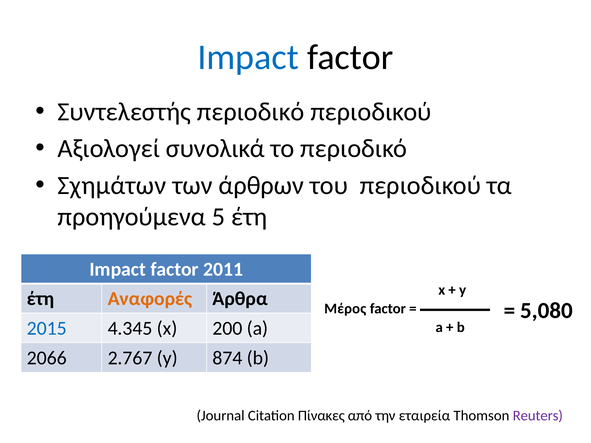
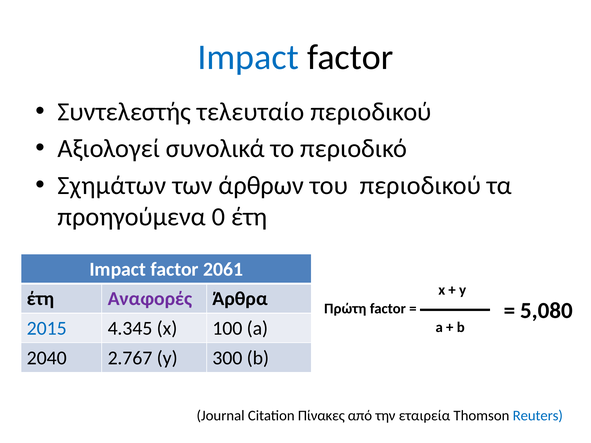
Συντελεστής περιοδικό: περιοδικό -> τελευταίο (251, 112)
5: 5 -> 0 (218, 217)
2011: 2011 -> 2061 (223, 269)
Αναφορές colour: orange -> purple (150, 299)
Μέρος: Μέρος -> Πρώτη (345, 309)
200: 200 -> 100 (227, 329)
2066: 2066 -> 2040 (47, 358)
874: 874 -> 300 (227, 358)
Reuters colour: purple -> blue (538, 416)
